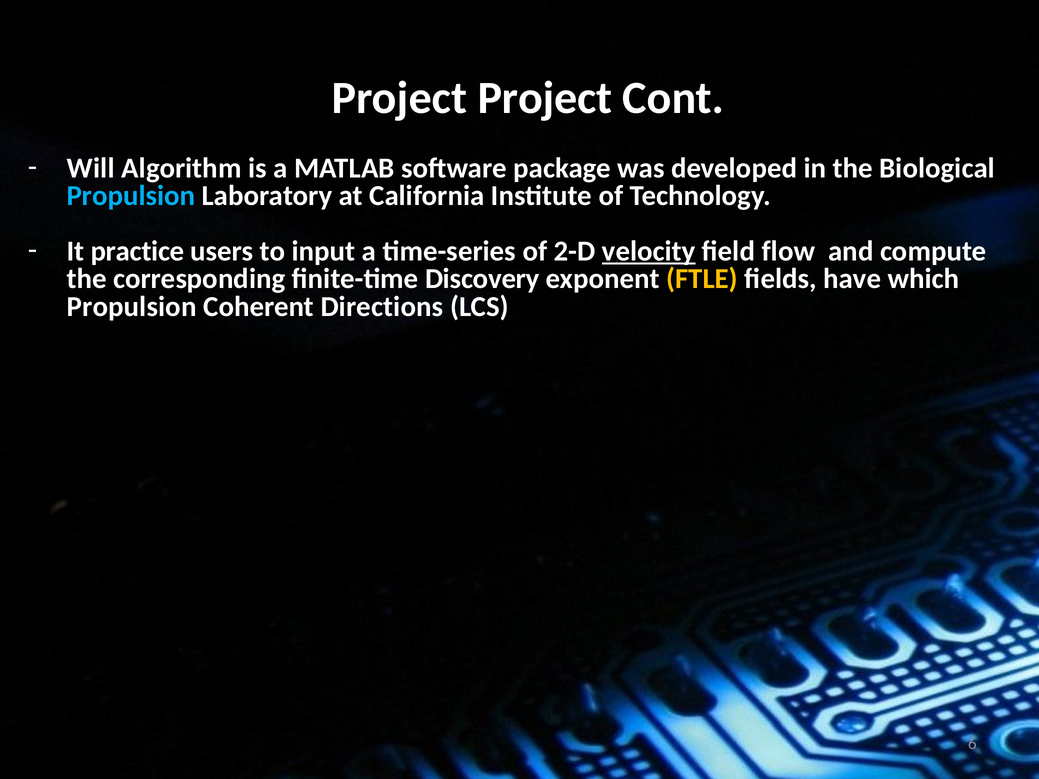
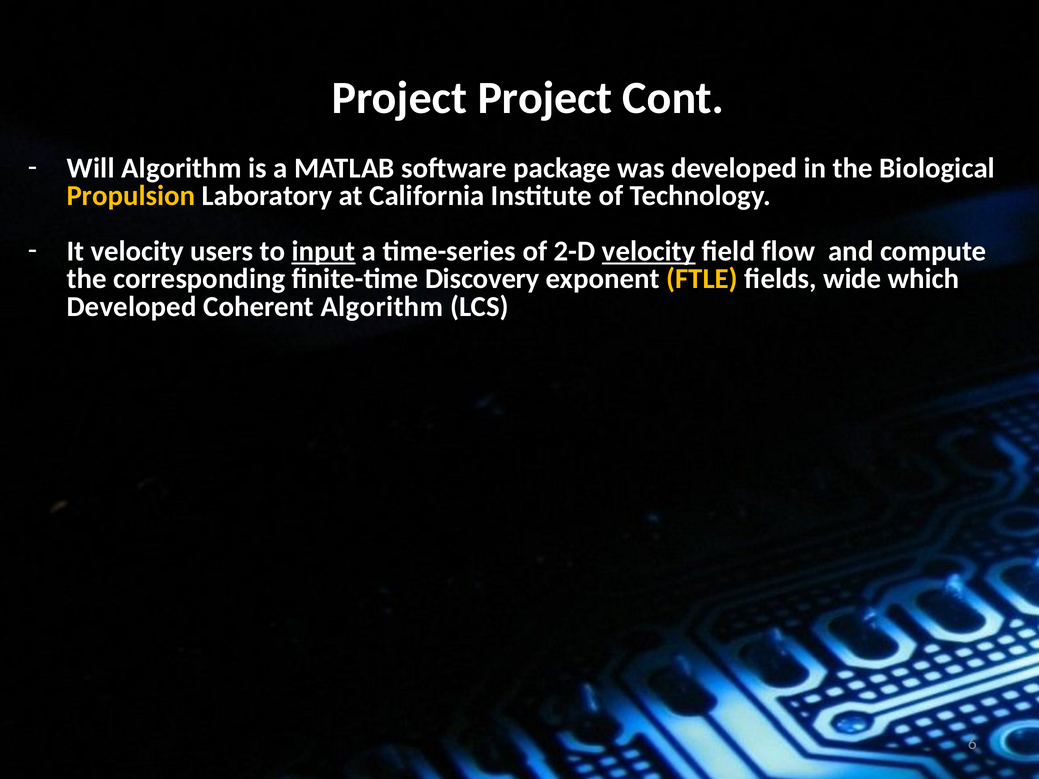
Propulsion colour: light blue -> yellow (131, 196)
It practice: practice -> velocity (137, 251)
input underline: none -> present (324, 251)
have: have -> wide (852, 279)
Propulsion: Propulsion -> Developed (132, 307)
Coherent Directions: Directions -> Algorithm (382, 307)
